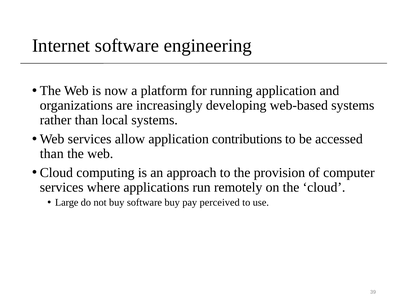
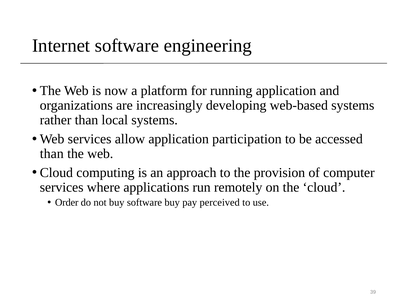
contributions: contributions -> participation (247, 139)
Large: Large -> Order (67, 202)
